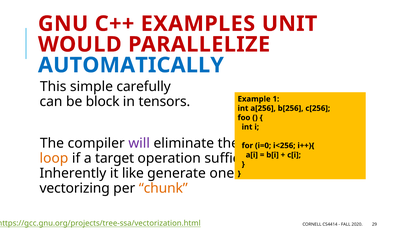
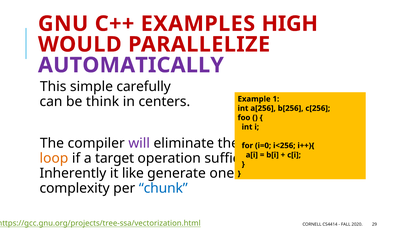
UNIT: UNIT -> HIGH (290, 24)
AUTOMATICALLY colour: blue -> purple (131, 65)
block: block -> think (103, 102)
tensors: tensors -> centers (164, 102)
vectorizing: vectorizing -> complexity (75, 189)
chunk colour: orange -> blue (163, 189)
